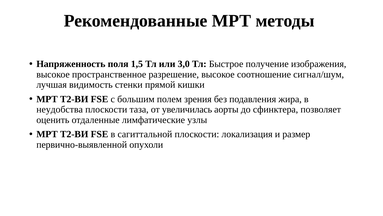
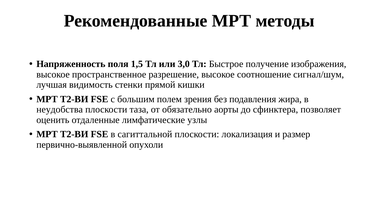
увеличилась: увеличилась -> обязательно (187, 109)
